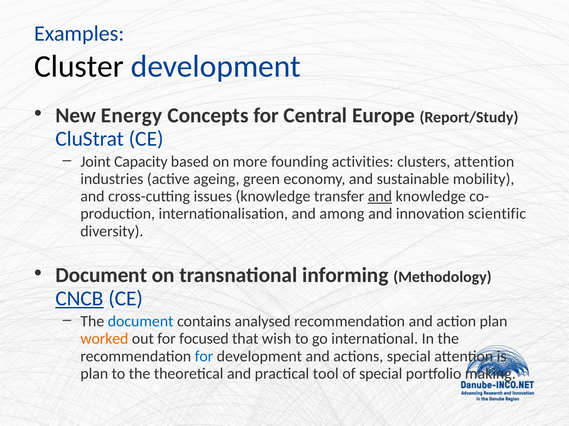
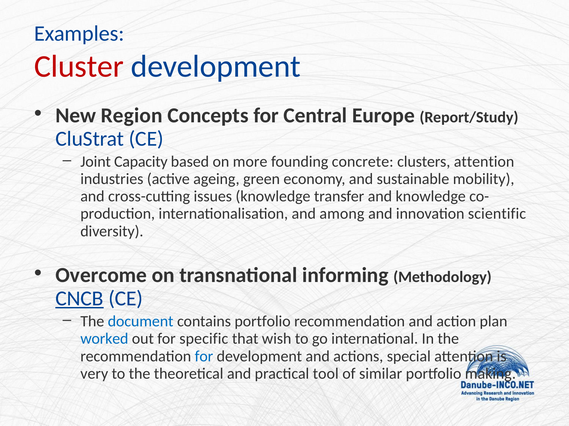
Cluster colour: black -> red (79, 67)
Energy: Energy -> Region (132, 116)
activities: activities -> concrete (363, 162)
and underline: present -> none (380, 197)
Document: Document -> Overcome (101, 276)
contains analysed: analysed -> portfolio (263, 322)
worked colour: orange -> blue (104, 339)
focused: focused -> specific (204, 339)
plan: plan -> very (94, 374)
of special: special -> similar (381, 374)
